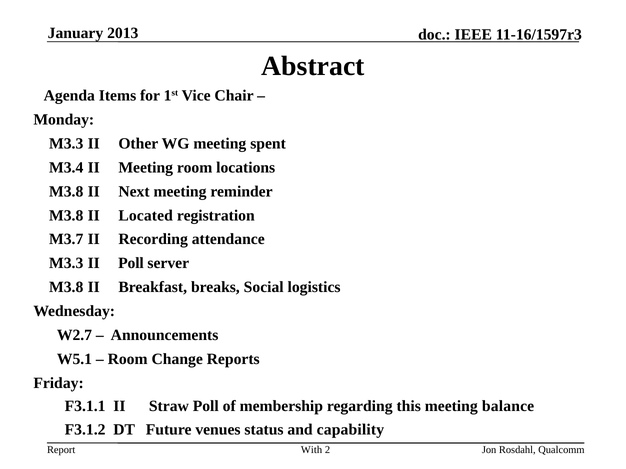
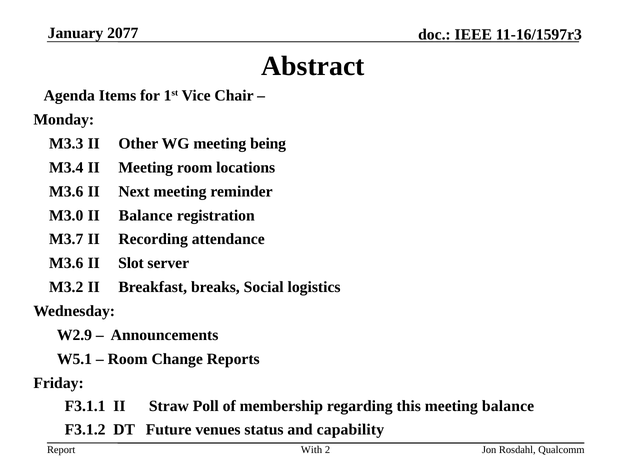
2013: 2013 -> 2077 (123, 33)
spent: spent -> being (268, 144)
M3.8: M3.8 -> M3.6 (66, 192)
M3.8: M3.8 -> M3.0 (66, 216)
II Located: Located -> Balance (146, 216)
M3.3: M3.3 -> M3.6 (66, 264)
II Poll: Poll -> Slot (131, 264)
M3.8: M3.8 -> M3.2 (66, 288)
W2.7: W2.7 -> W2.9 (74, 336)
